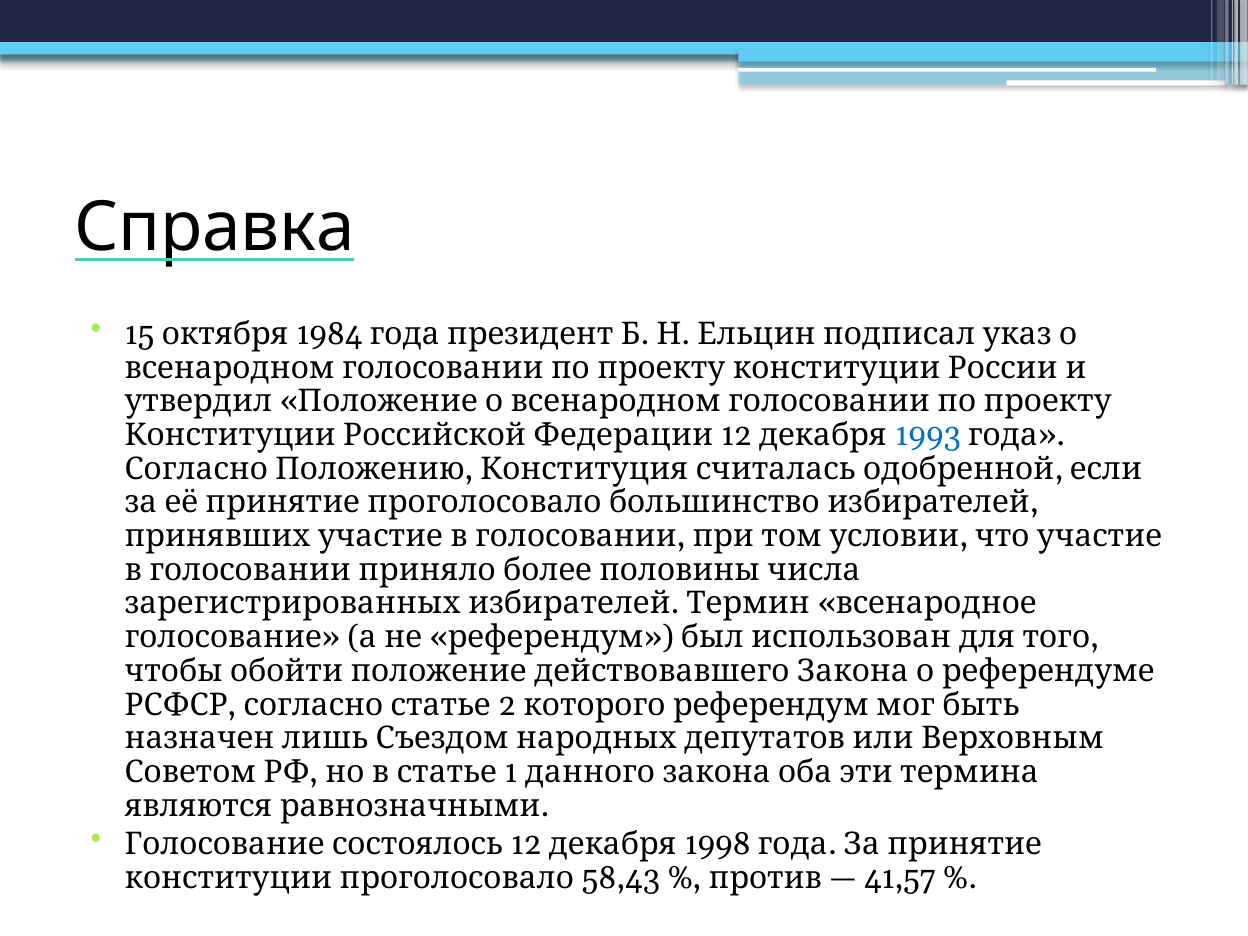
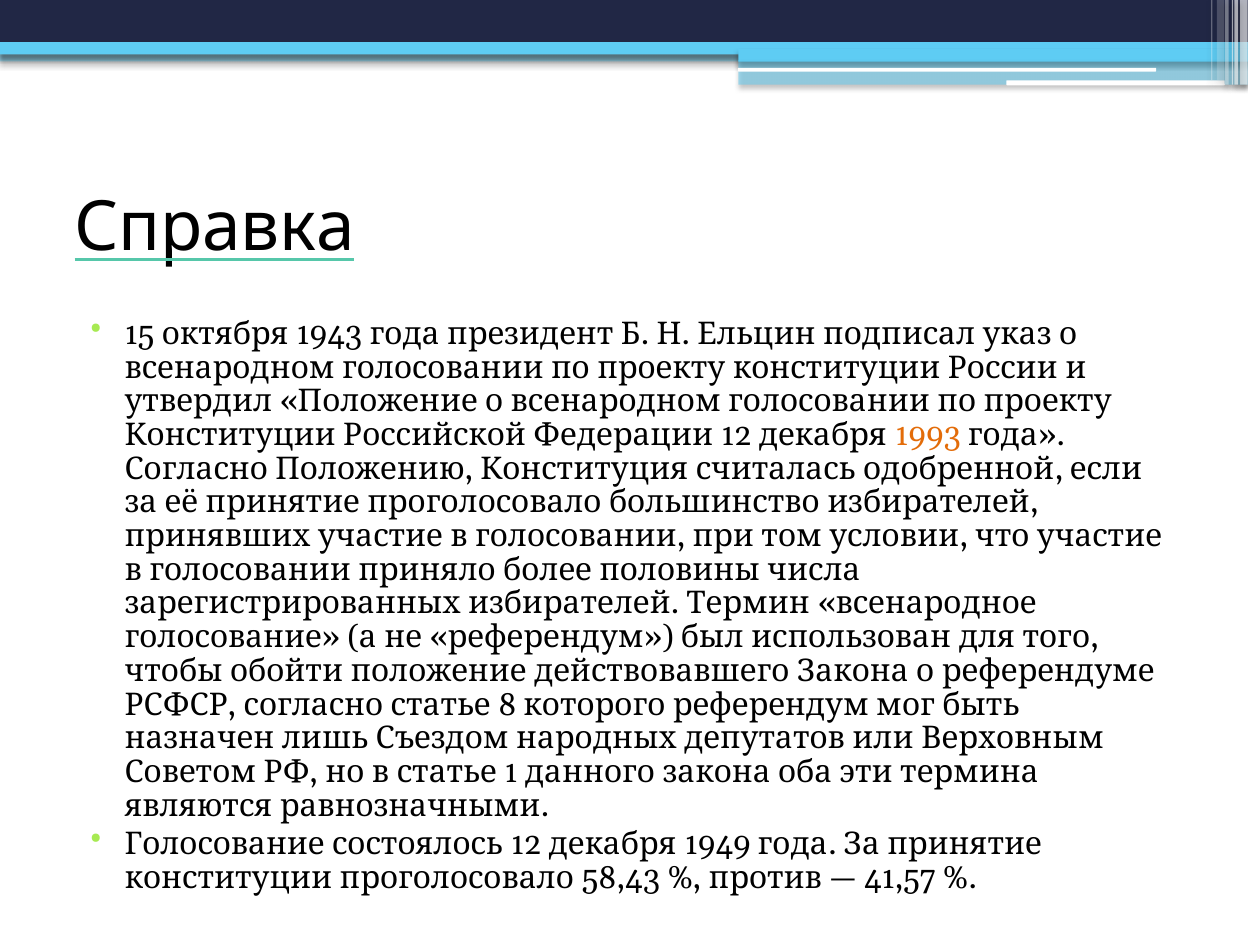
1984: 1984 -> 1943 (329, 334)
1993 colour: blue -> orange (928, 435)
2: 2 -> 8 (508, 705)
1998: 1998 -> 1949 (718, 844)
